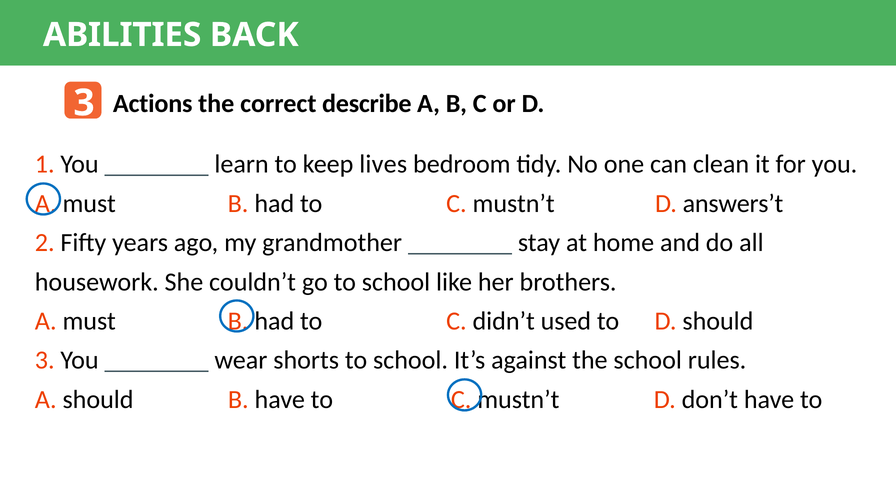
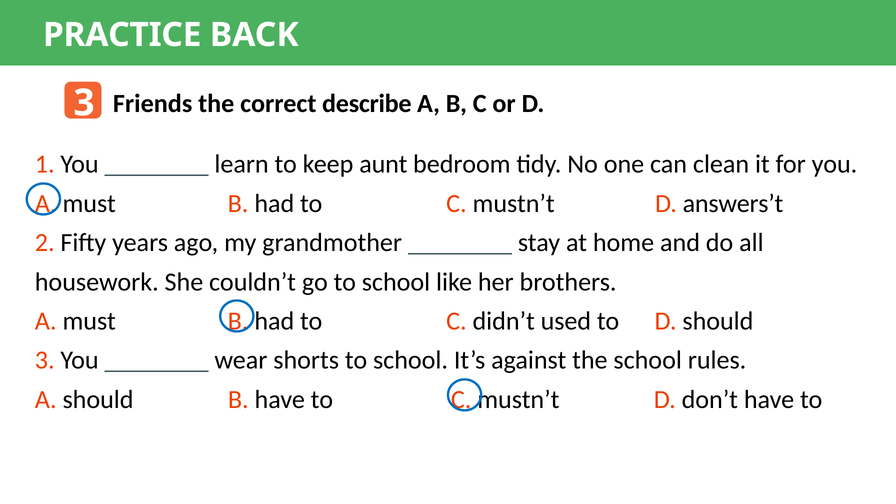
ABILITIES: ABILITIES -> PRACTICE (122, 35)
Actions: Actions -> Friends (153, 104)
lives: lives -> aunt (383, 164)
